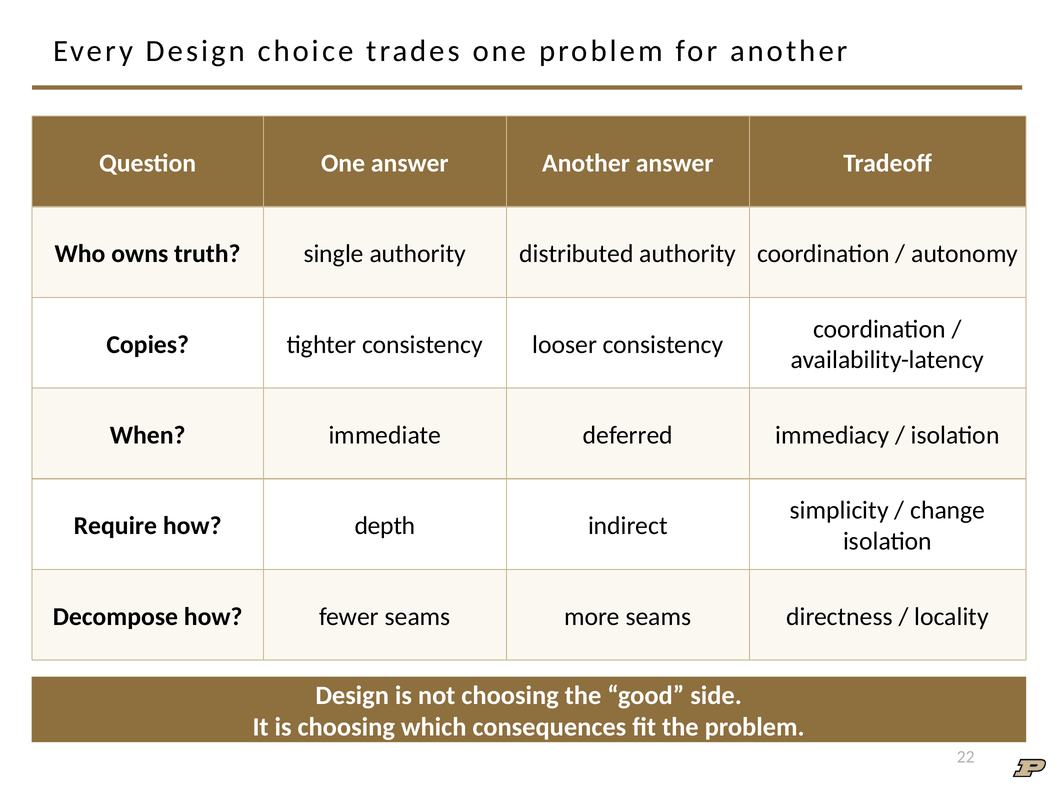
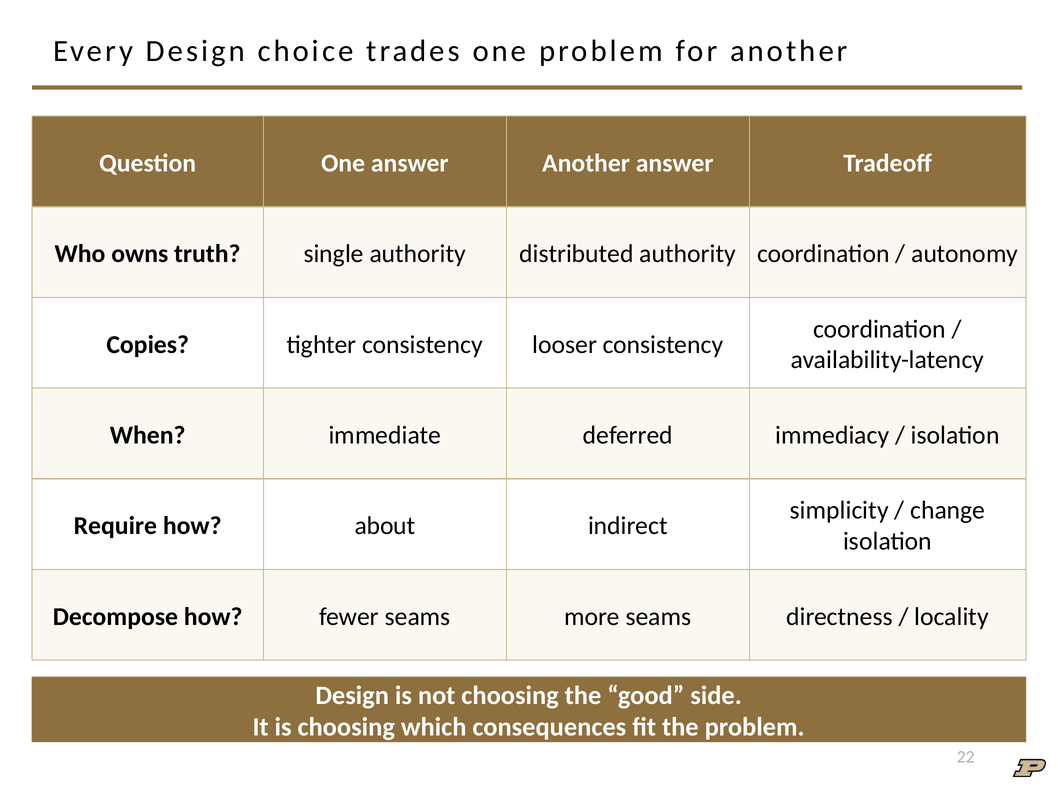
depth: depth -> about (385, 526)
